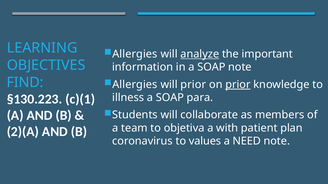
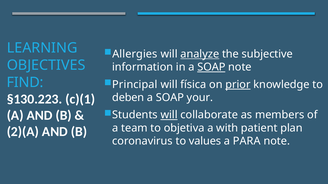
important: important -> subjective (267, 54)
SOAP underline: none -> present (211, 67)
Allergies: Allergies -> Principal (135, 85)
will prior: prior -> física (193, 85)
illness: illness -> deben (128, 98)
para: para -> your (200, 98)
will underline: none -> present (169, 115)
NEED: NEED -> PARA (247, 141)
